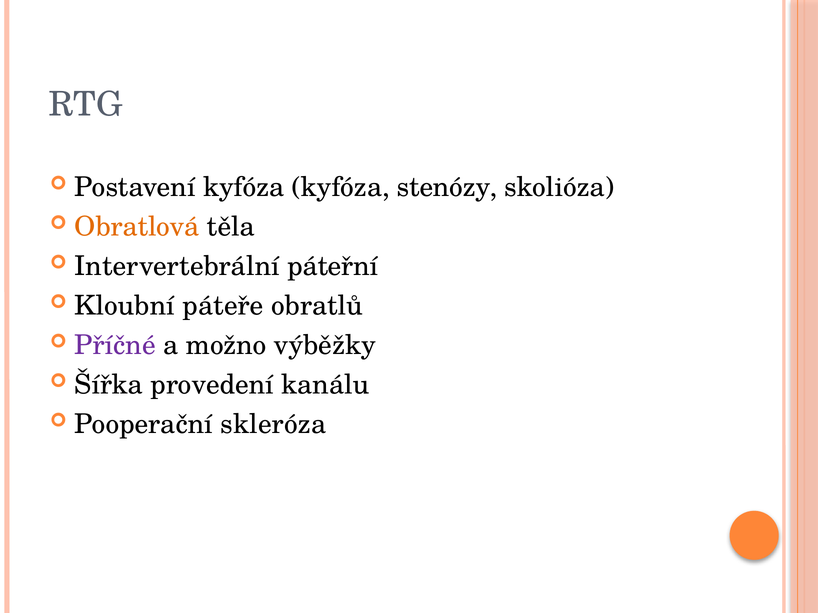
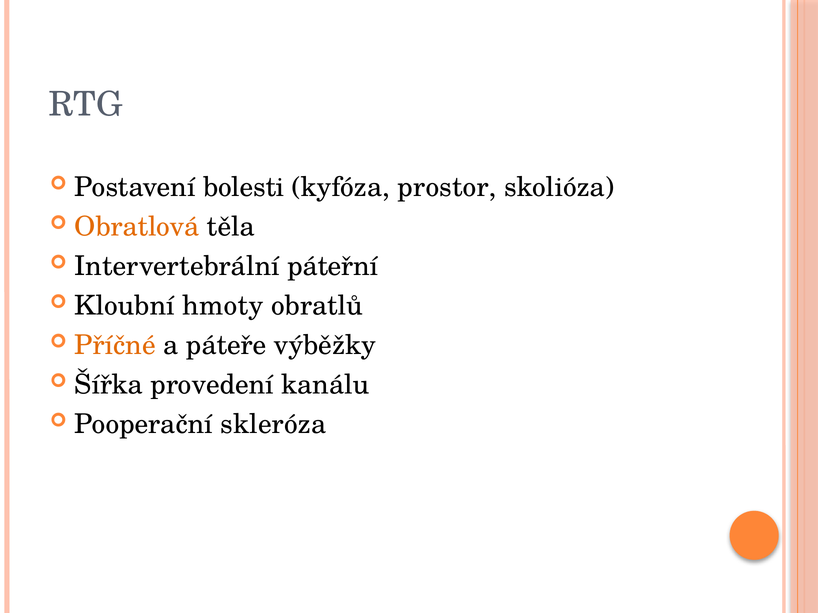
Postavení kyfóza: kyfóza -> bolesti (244, 187)
stenózy: stenózy -> prostor (447, 187)
páteře: páteře -> hmoty (223, 306)
Příčné colour: purple -> orange (115, 346)
možno: možno -> páteře (226, 346)
